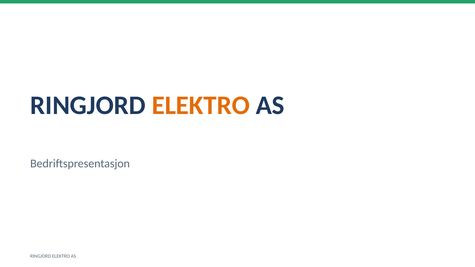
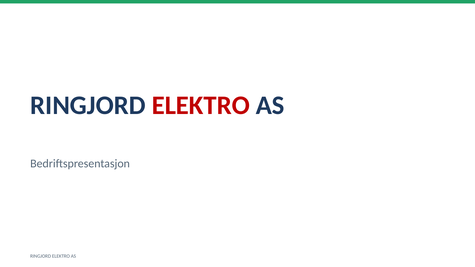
ELEKTRO colour: orange -> red (201, 105)
